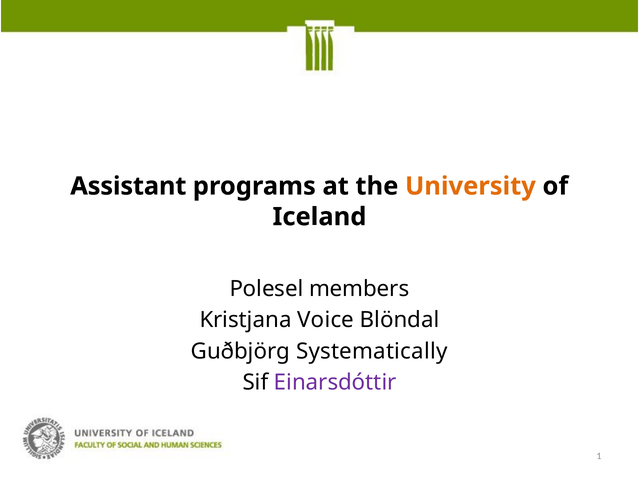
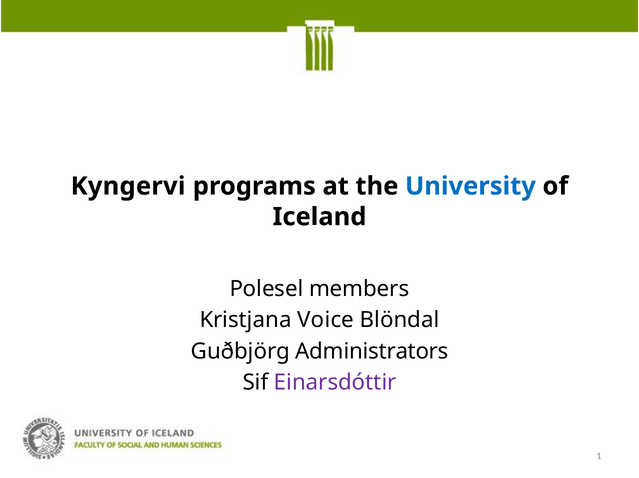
Assistant: Assistant -> Kyngervi (128, 186)
University colour: orange -> blue (470, 186)
Systematically: Systematically -> Administrators (372, 351)
